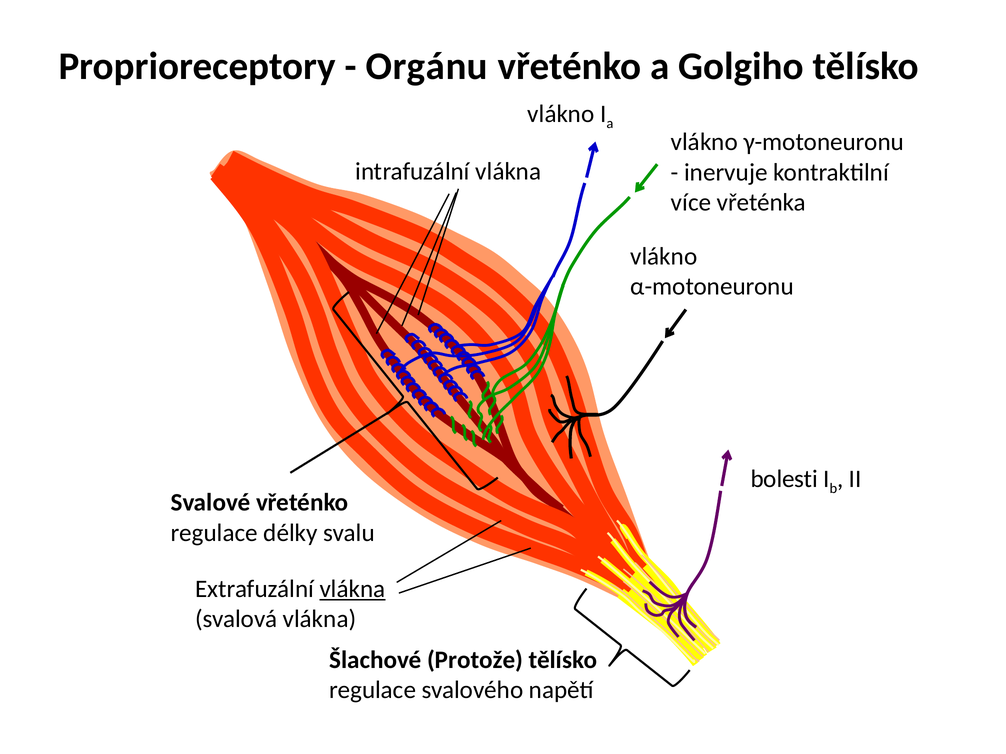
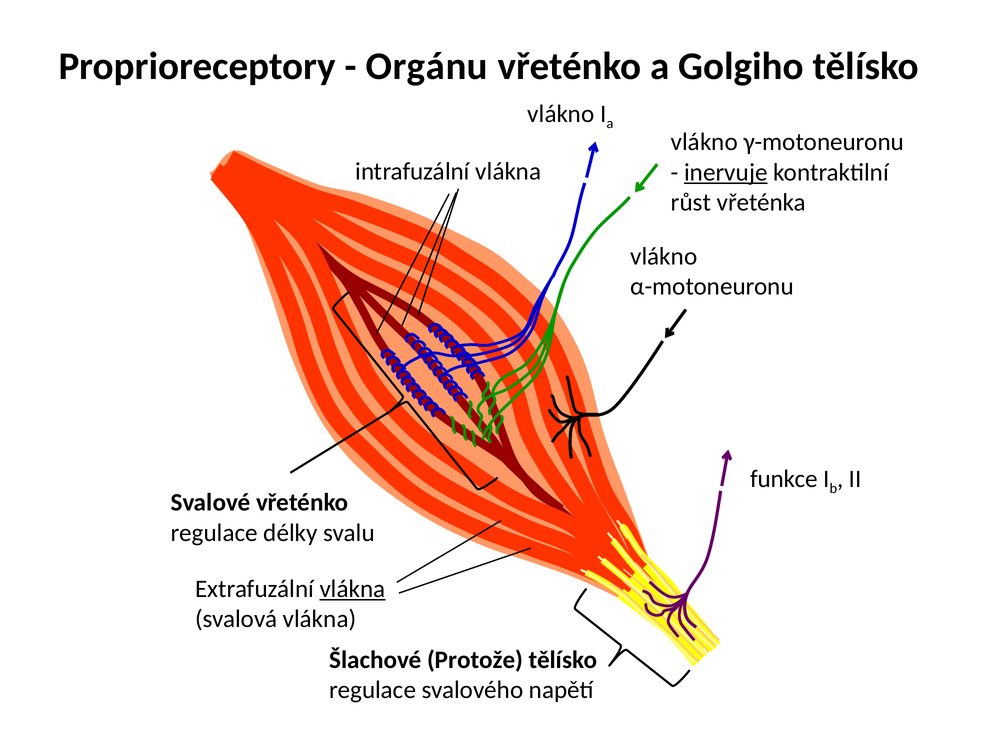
inervuje underline: none -> present (726, 172)
více: více -> růst (691, 203)
bolesti: bolesti -> funkce (784, 479)
